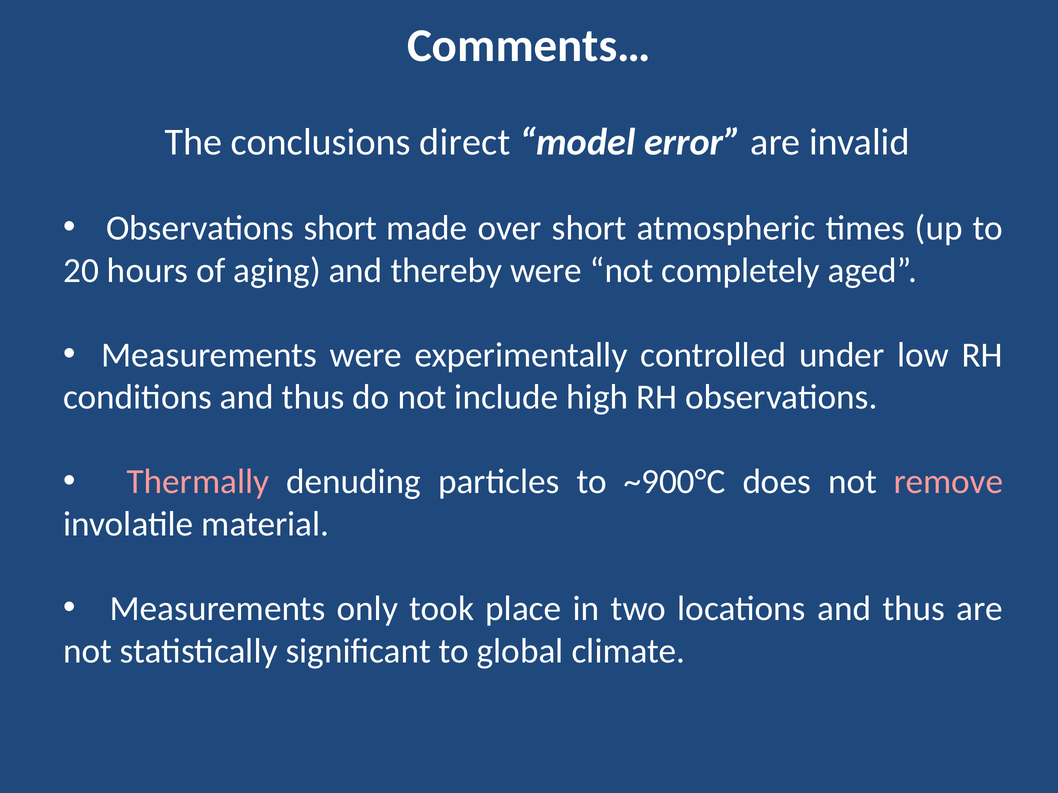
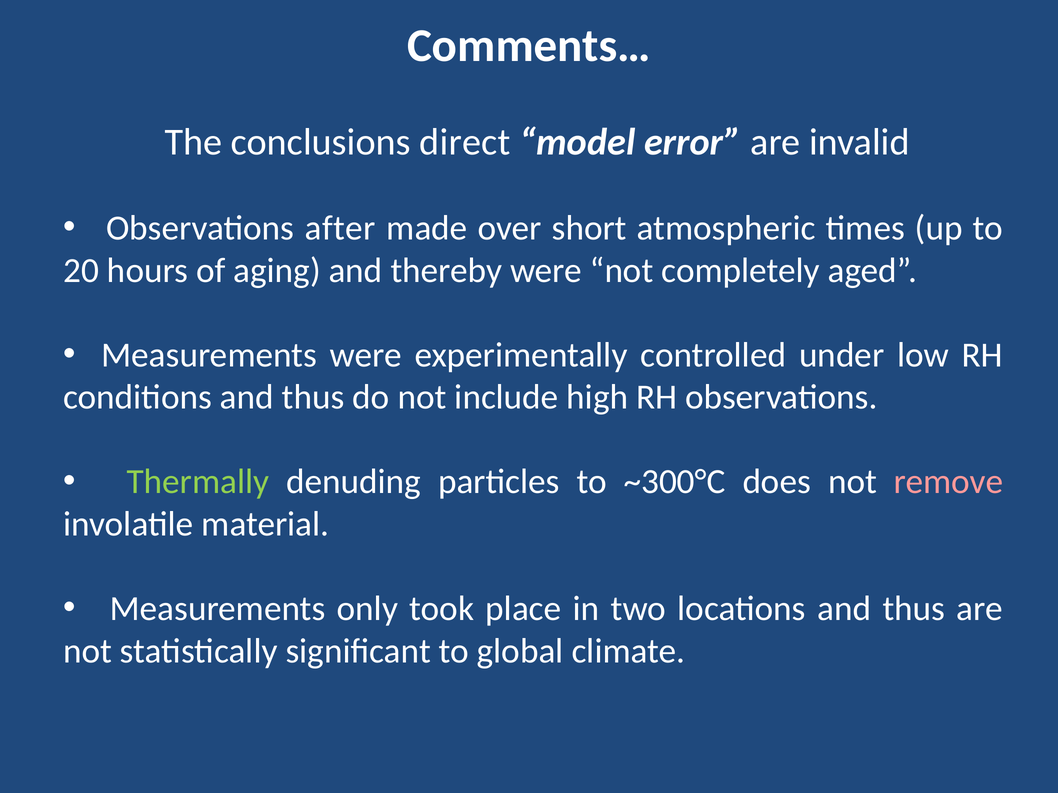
Observations short: short -> after (340, 228)
Thermally colour: pink -> light green (198, 482)
~900°C: ~900°C -> ~300°C (675, 482)
